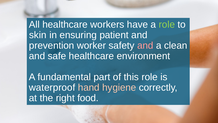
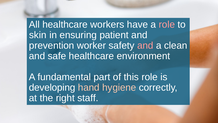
role colour: light green -> pink (167, 24)
waterproof: waterproof -> developing (52, 87)
food: food -> staff (88, 98)
